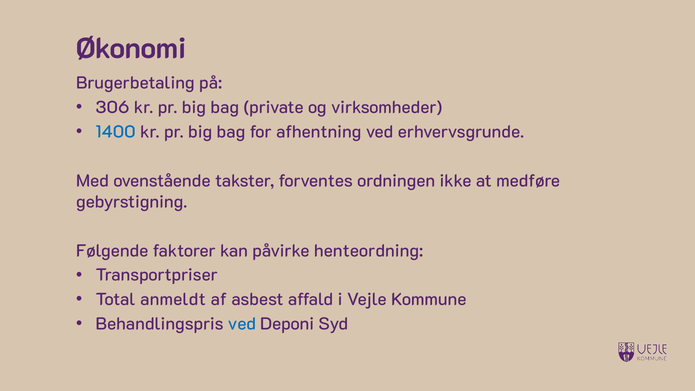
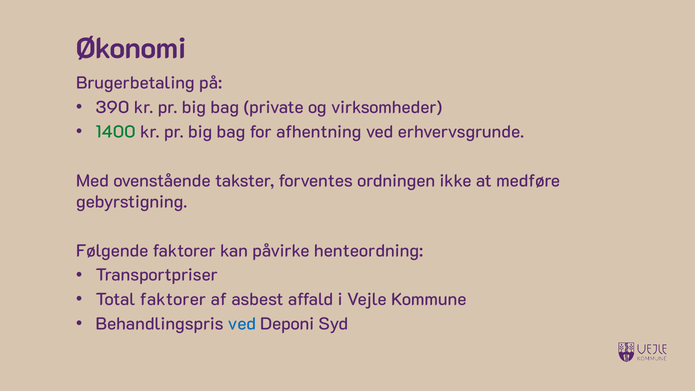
306: 306 -> 390 (112, 108)
1400 colour: blue -> green (116, 132)
Total anmeldt: anmeldt -> faktorer (173, 300)
